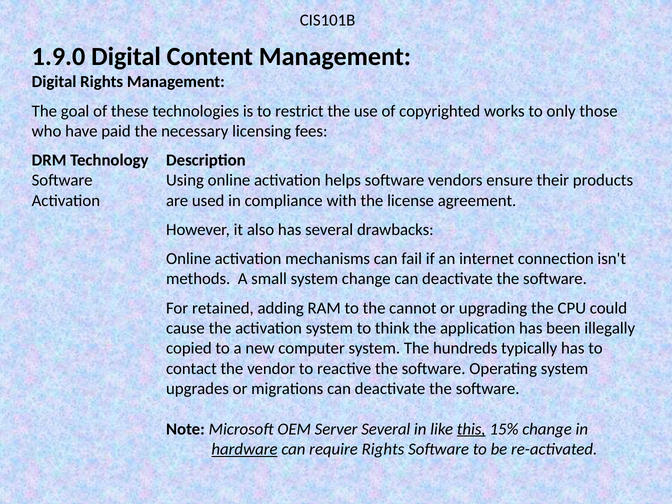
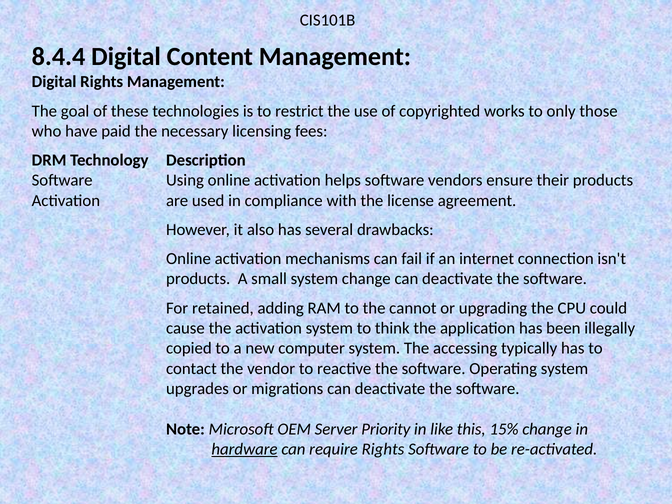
1.9.0: 1.9.0 -> 8.4.4 (58, 57)
methods: methods -> products (198, 279)
hundreds: hundreds -> accessing (465, 348)
Server Several: Several -> Priority (386, 429)
this underline: present -> none (471, 429)
